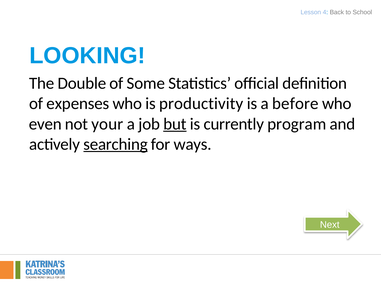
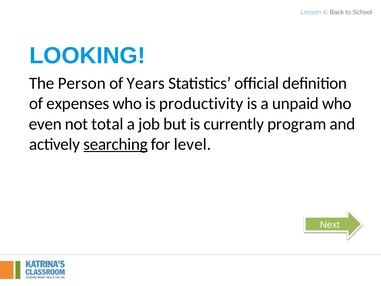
Double: Double -> Person (82, 83)
Some: Some -> Years (146, 83)
before: before -> unpaid (295, 103)
your: your -> total (107, 124)
but underline: present -> none (175, 124)
ways: ways -> level (193, 144)
